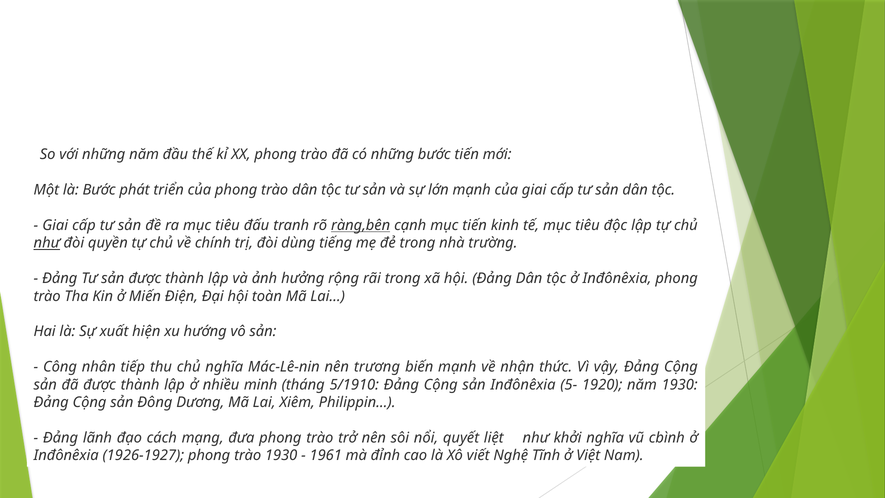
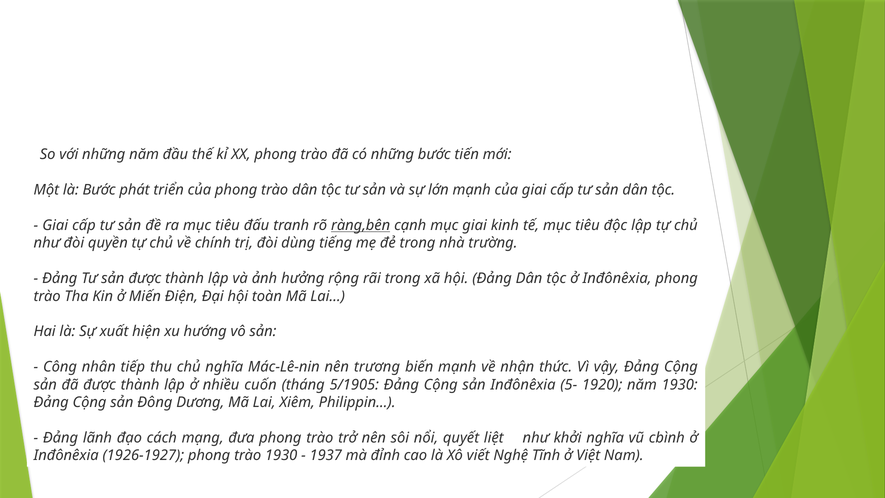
mục tiến: tiến -> giai (475, 225)
như underline: present -> none (47, 243)
minh: minh -> cuốn (261, 385)
5/1910: 5/1910 -> 5/1905 (354, 385)
1961: 1961 -> 1937 (326, 455)
